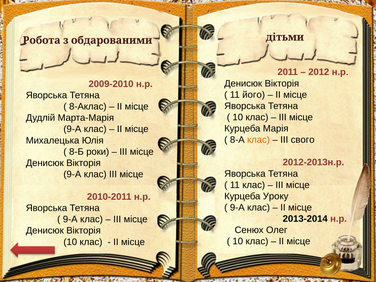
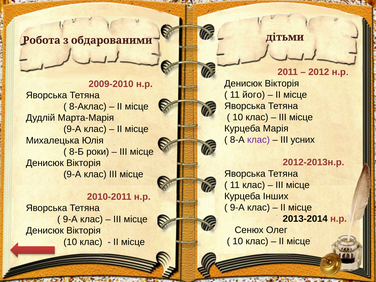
клас colour: orange -> purple (259, 140)
свого: свого -> усних (303, 140)
Уроку: Уроку -> Інших (276, 196)
